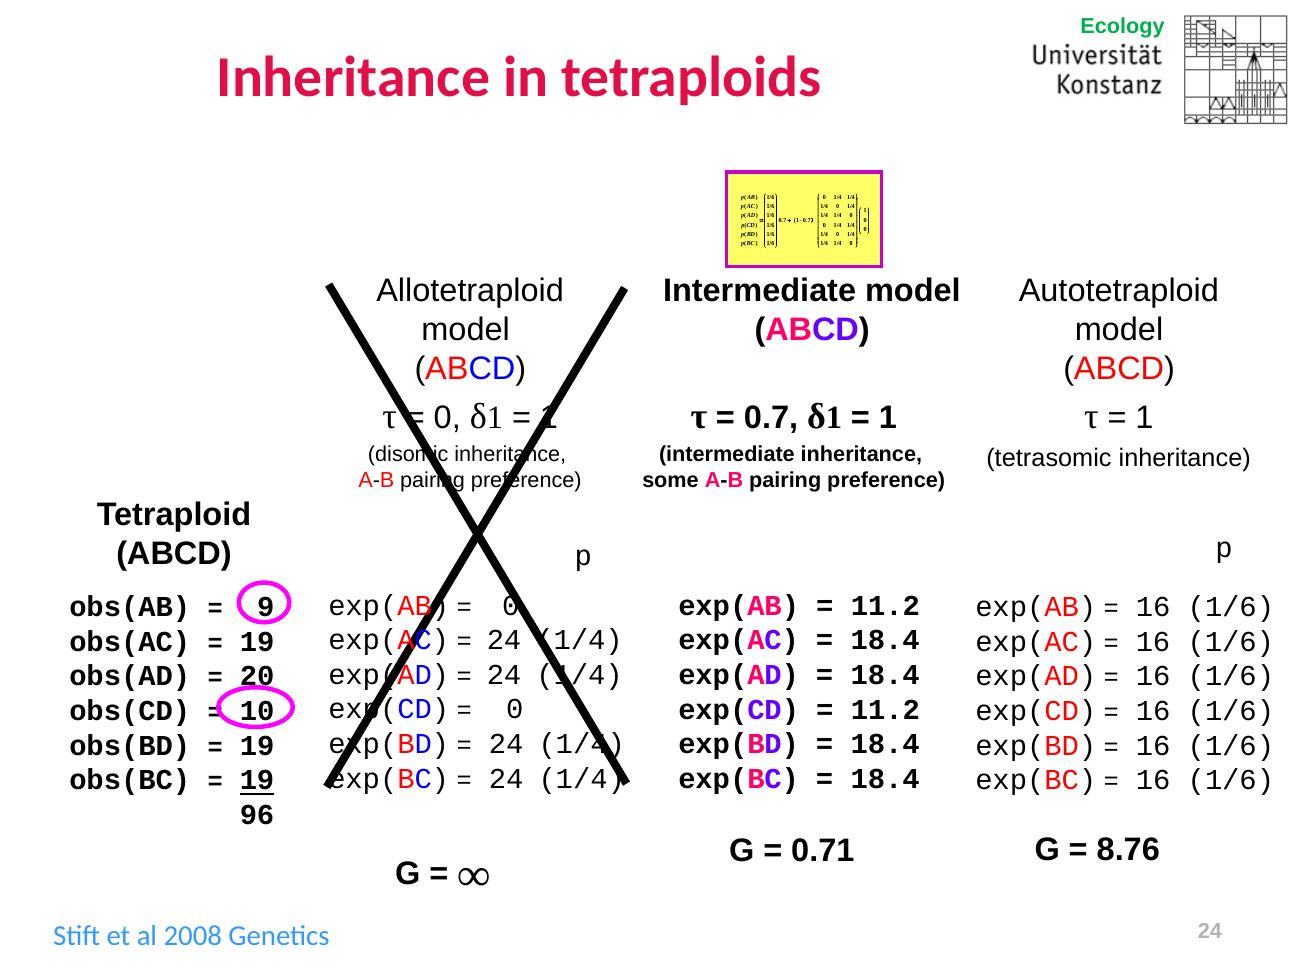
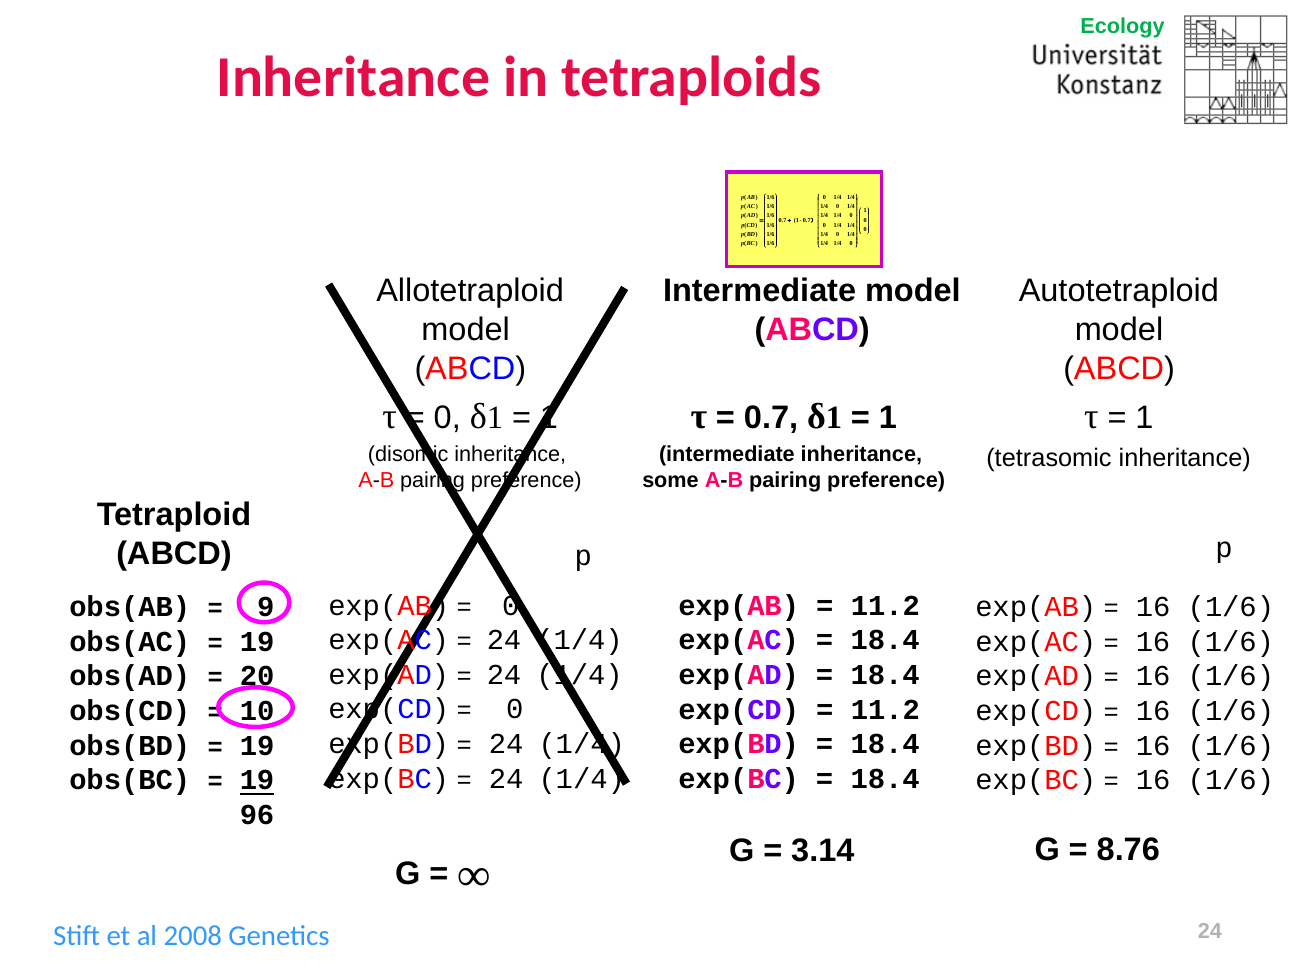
0.71: 0.71 -> 3.14 (823, 850)
